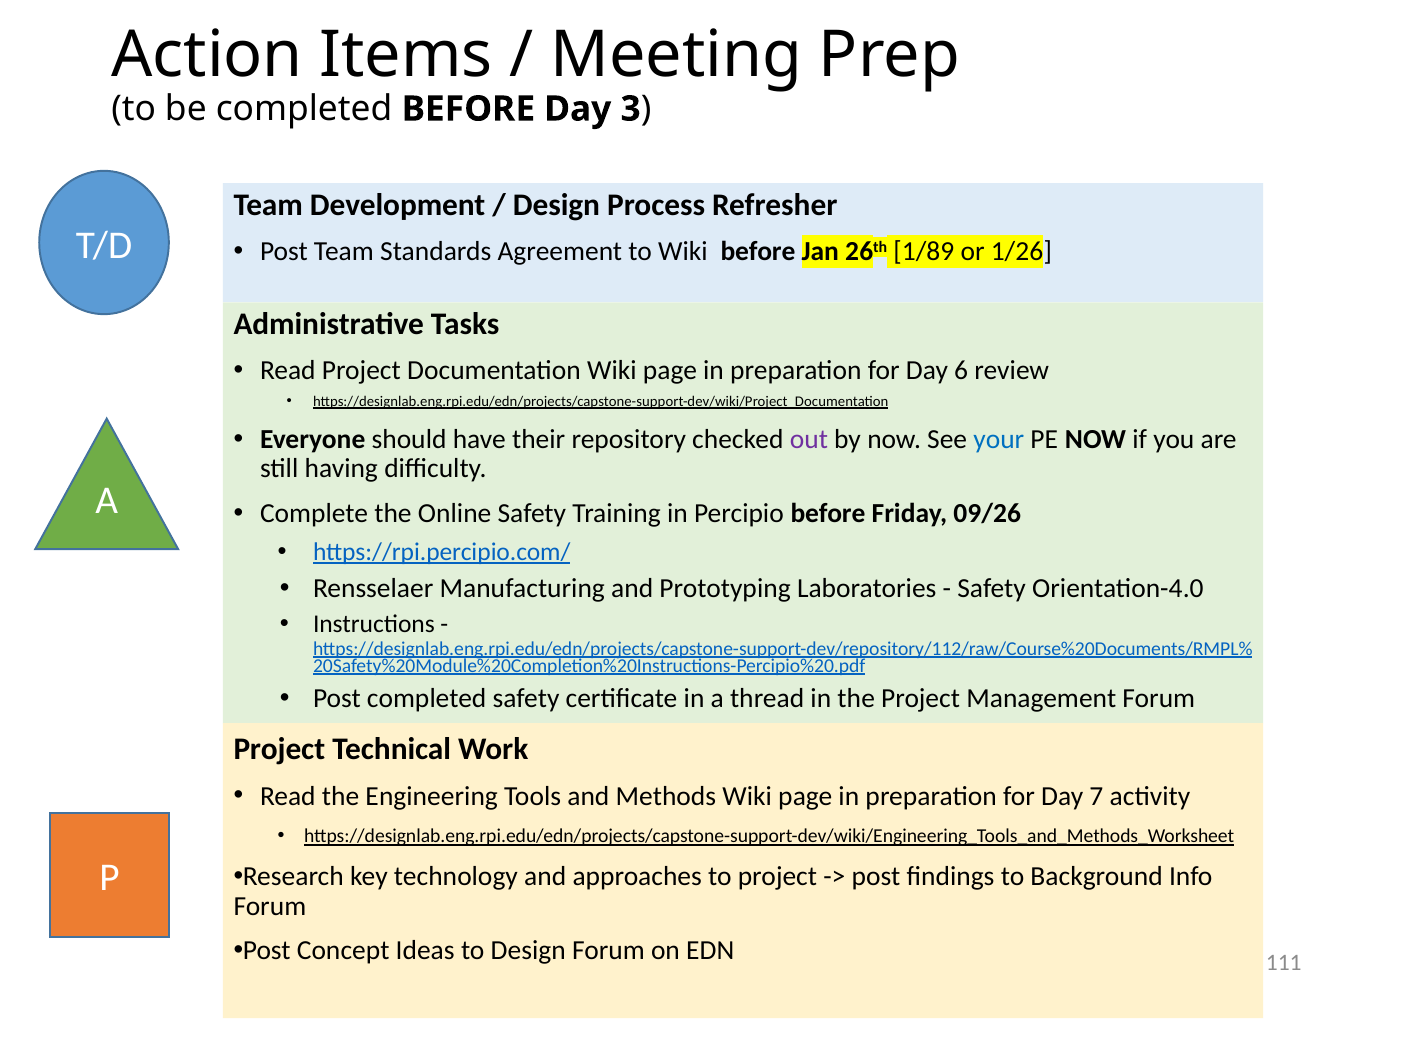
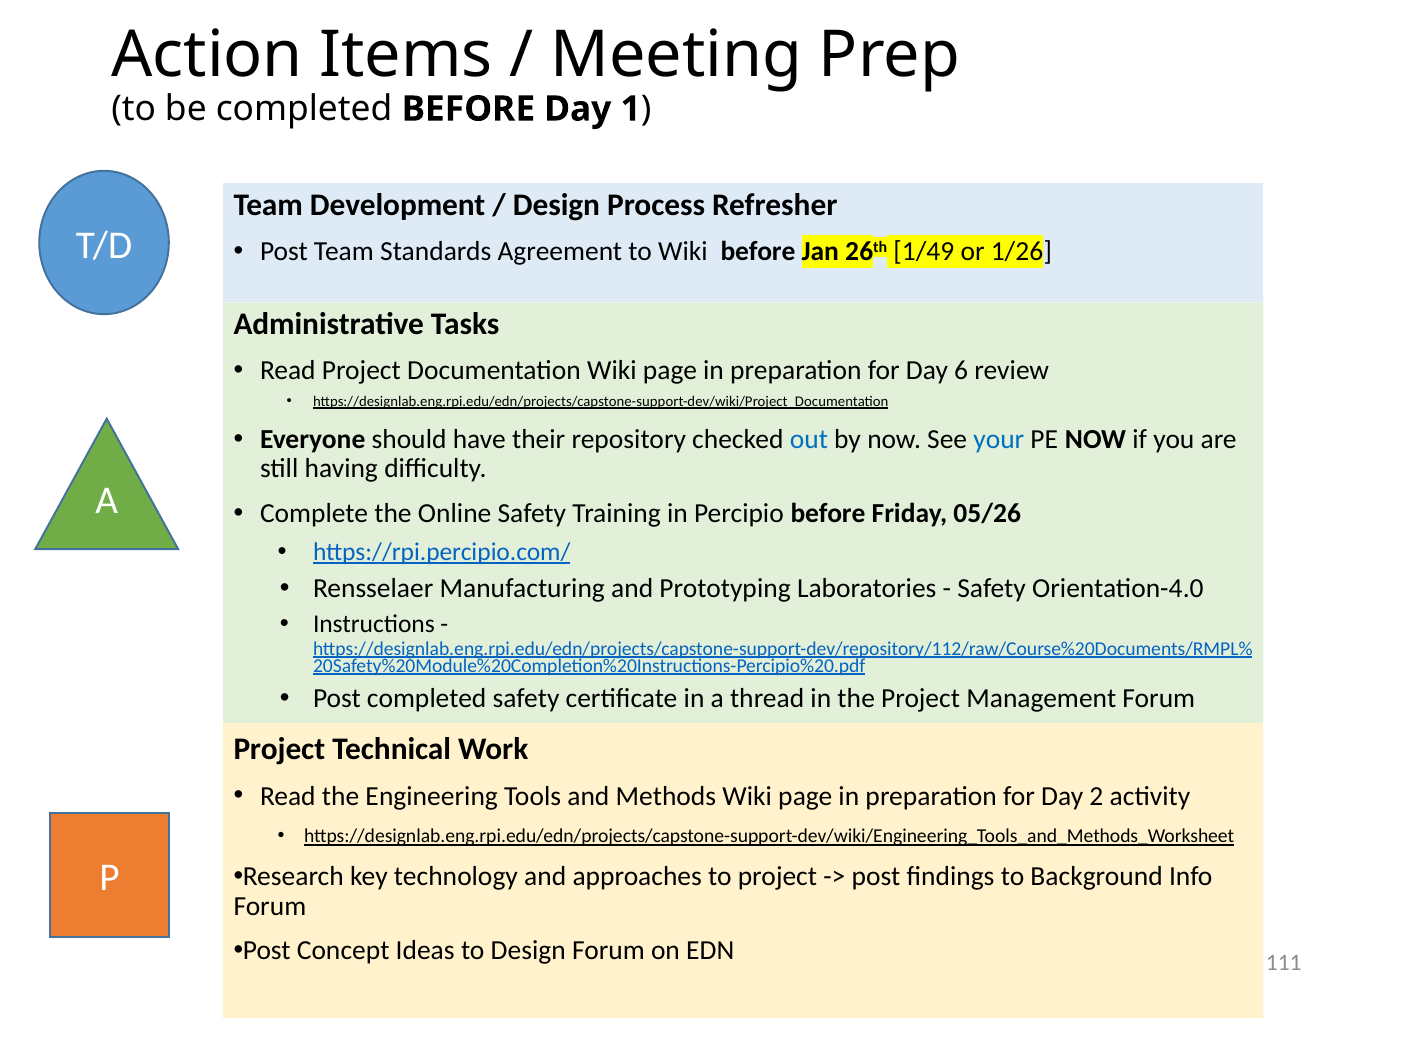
3: 3 -> 1 (631, 109)
1/89: 1/89 -> 1/49 (924, 252)
out colour: purple -> blue (809, 439)
09/26: 09/26 -> 05/26 (987, 513)
7: 7 -> 2 (1096, 796)
